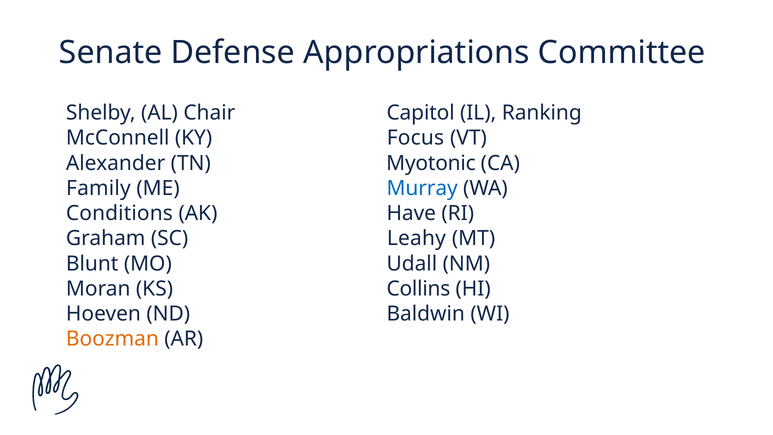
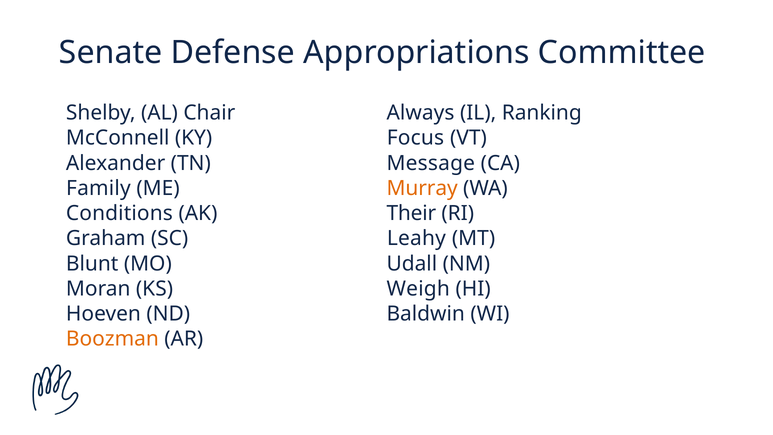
Capitol: Capitol -> Always (421, 113)
Myotonic: Myotonic -> Message (431, 163)
Murray colour: blue -> orange (422, 188)
Have: Have -> Their (411, 213)
Collins: Collins -> Weigh (418, 289)
